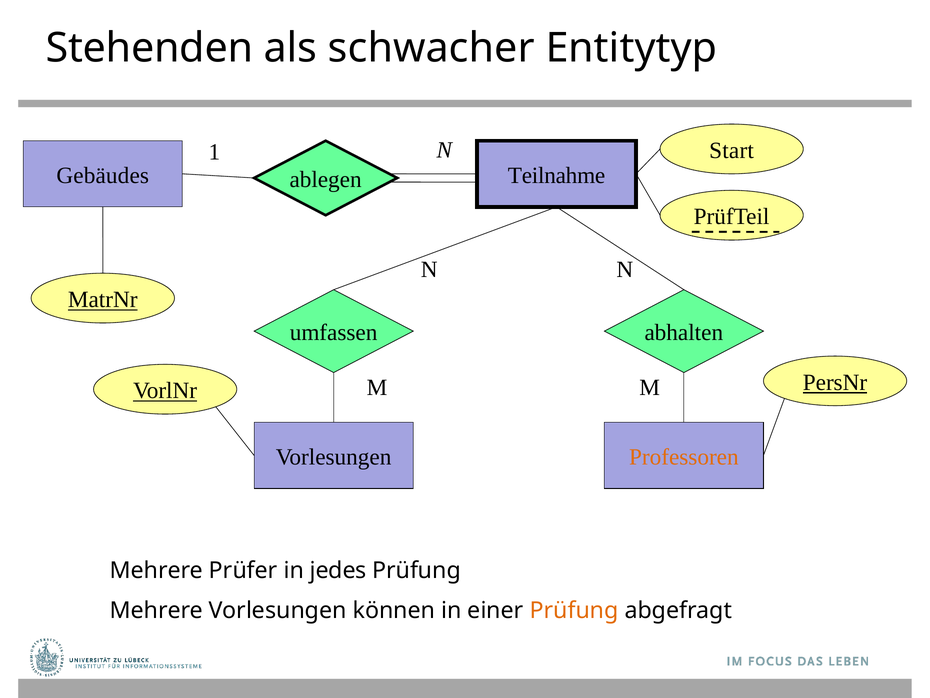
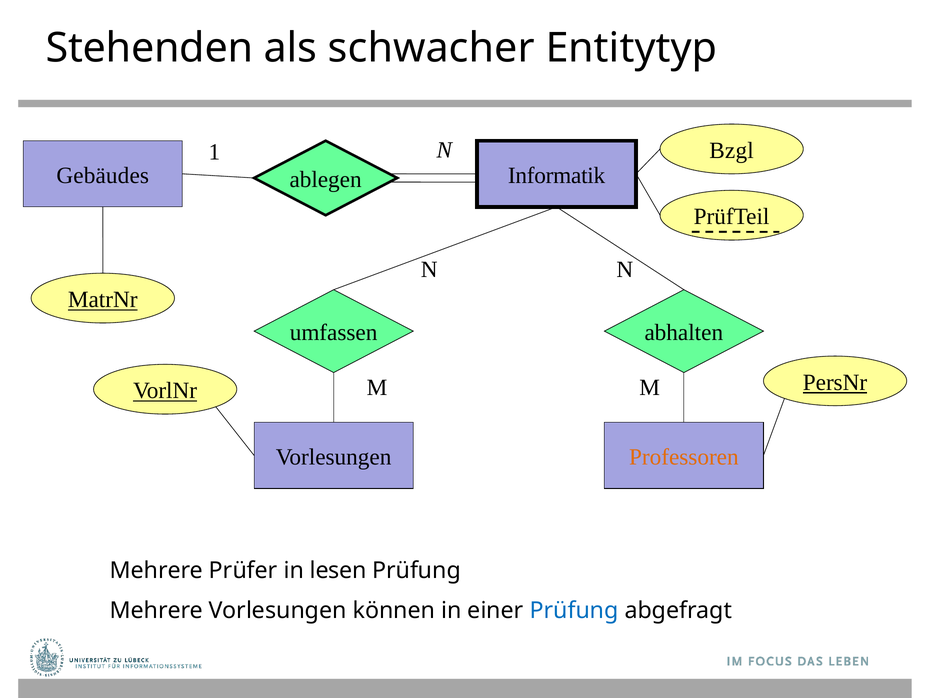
Start: Start -> Bzgl (732, 150)
Teilnahme: Teilnahme -> Informatik (557, 175)
jedes: jedes -> lesen (338, 570)
Prüfung colour: orange -> blue (574, 610)
